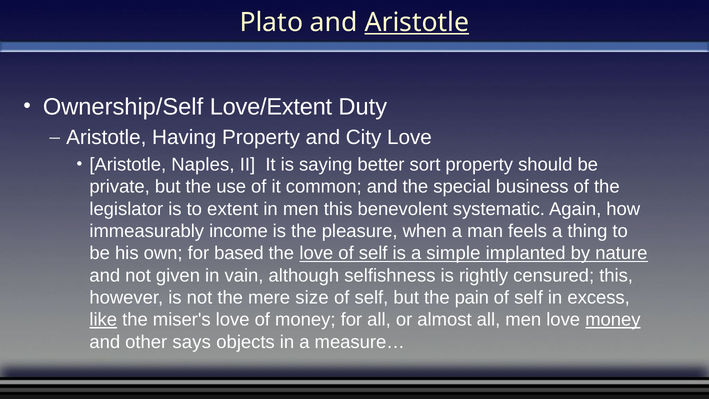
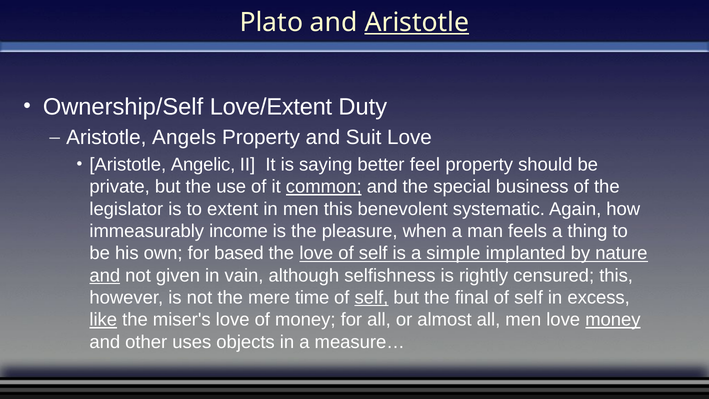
Having: Having -> Angels (184, 138)
City: City -> Suit (364, 138)
Naples: Naples -> Angelic (203, 165)
sort: sort -> feel (425, 165)
common underline: none -> present (324, 187)
and underline: none -> present (105, 275)
size: size -> time (312, 297)
self underline: none -> present (371, 297)
pain: pain -> final (472, 297)
says: says -> uses (192, 342)
